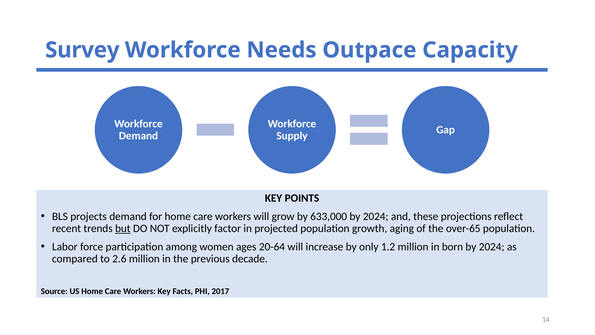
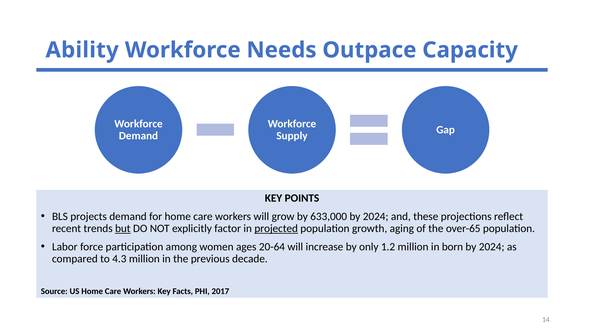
Survey: Survey -> Ability (82, 50)
projected underline: none -> present (276, 228)
2.6: 2.6 -> 4.3 (119, 258)
